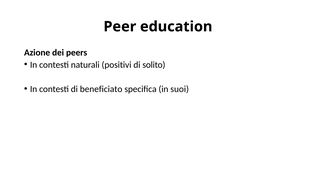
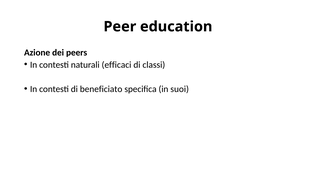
positivi: positivi -> efficaci (117, 65)
solito: solito -> classi (154, 65)
